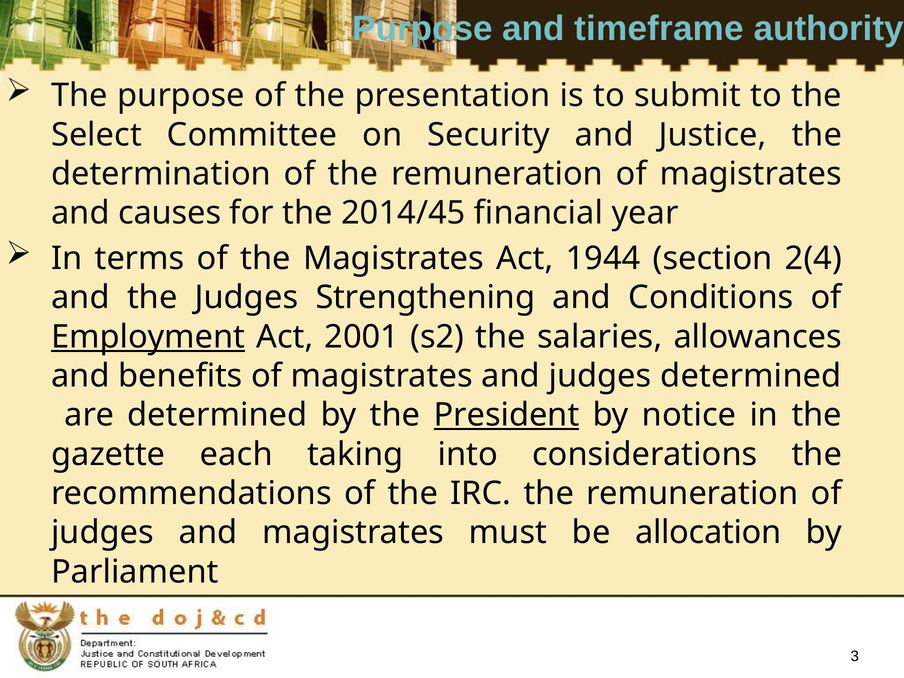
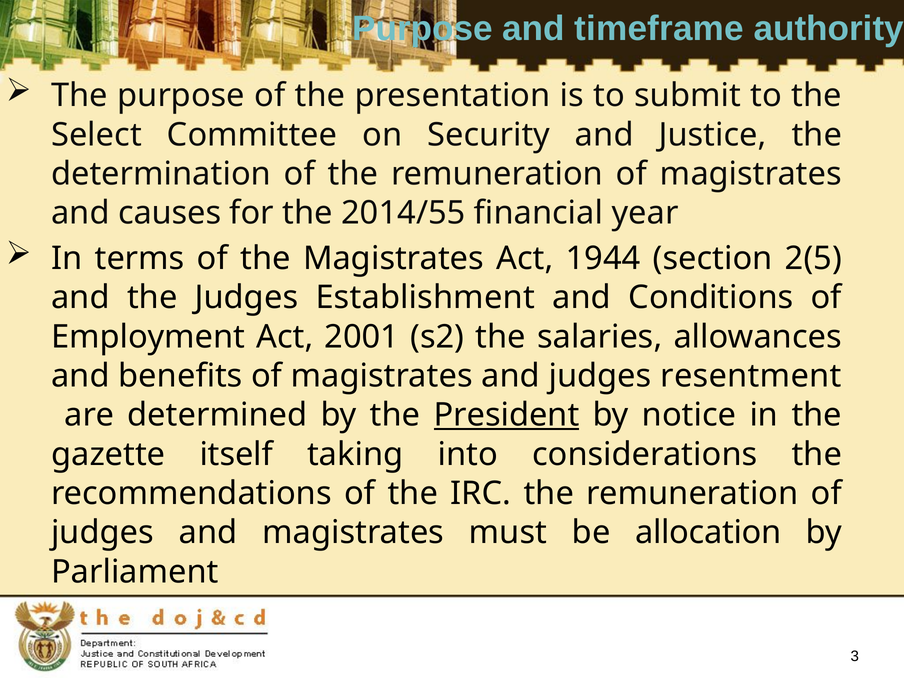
2014/45: 2014/45 -> 2014/55 (403, 213)
2(4: 2(4 -> 2(5 (813, 259)
Strengthening: Strengthening -> Establishment (425, 298)
Employment underline: present -> none (148, 337)
judges determined: determined -> resentment (751, 376)
each: each -> itself (236, 454)
